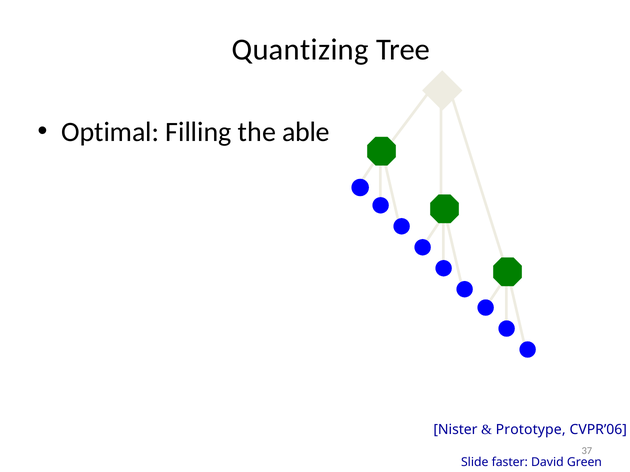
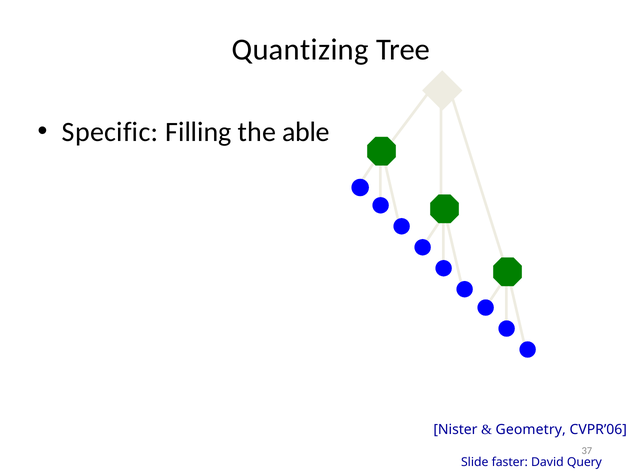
Optimal: Optimal -> Specific (110, 132)
Prototype: Prototype -> Geometry (531, 430)
Green: Green -> Query (584, 463)
